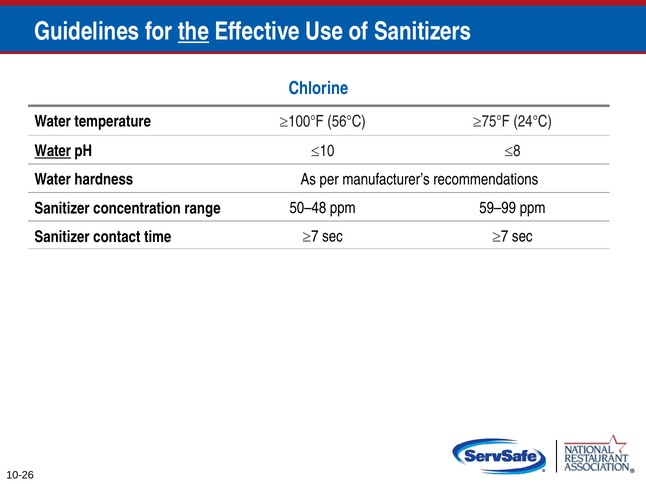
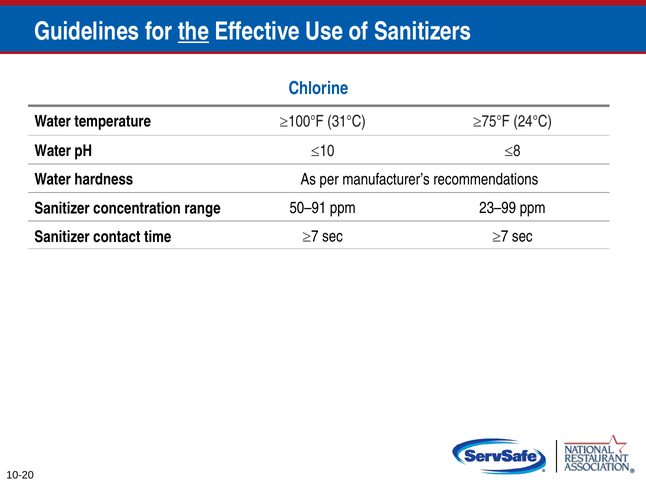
56°C: 56°C -> 31°C (347, 121)
Water underline: present -> none (53, 151)
50–48: 50–48 -> 50–91 (308, 208)
59–99: 59–99 -> 23–99 (498, 208)
10-26: 10-26 -> 10-20 (20, 476)
